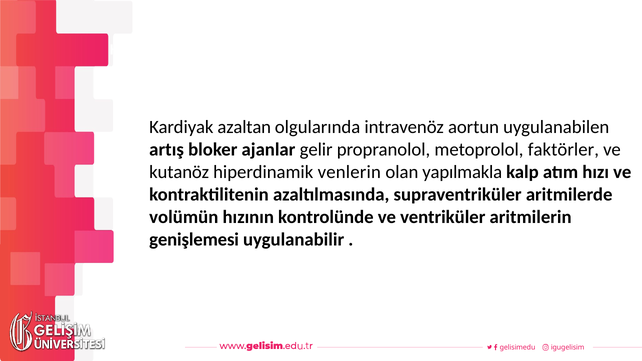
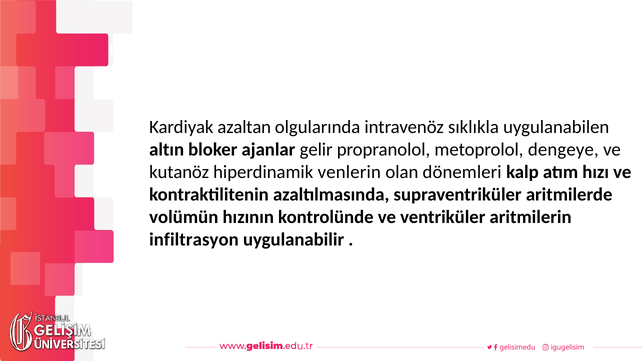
aortun: aortun -> sıklıkla (473, 127)
artış: artış -> altın (167, 150)
faktörler: faktörler -> dengeye (563, 150)
yapılmakla: yapılmakla -> dönemleri (462, 172)
genişlemesi: genişlemesi -> infiltrasyon (194, 240)
